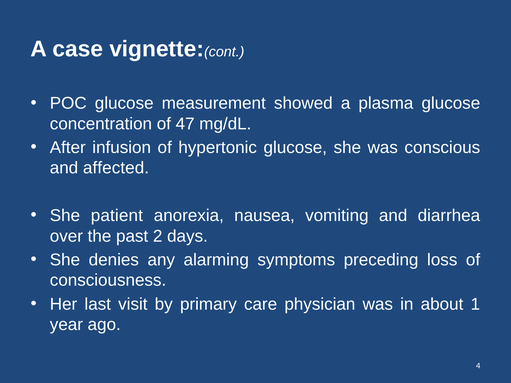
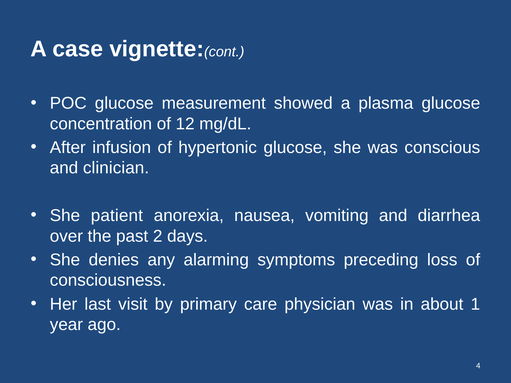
47: 47 -> 12 (185, 124)
affected: affected -> clinician (116, 168)
